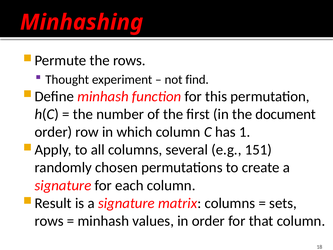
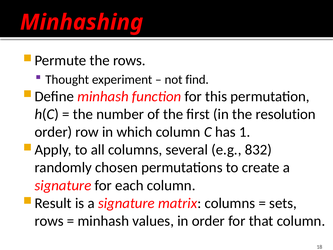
document: document -> resolution (286, 114)
151: 151 -> 832 (258, 150)
